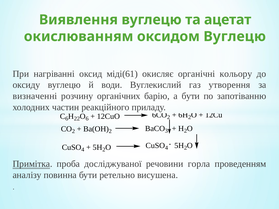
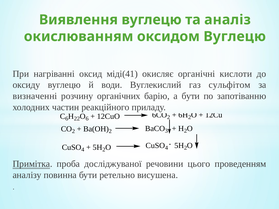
ацетат: ацетат -> аналіз (228, 20)
міді(61: міді(61 -> міді(41 (122, 74)
кольору: кольору -> кислоти (236, 74)
утворення: утворення -> сульфітом (230, 85)
горла: горла -> цього (199, 164)
